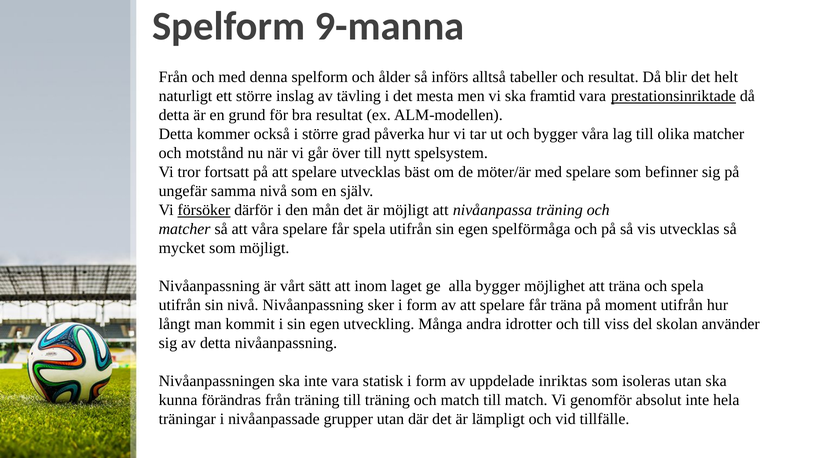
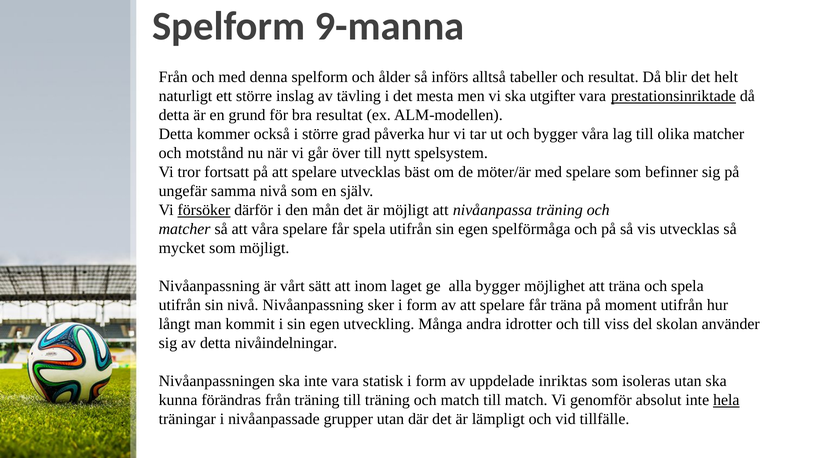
framtid: framtid -> utgifter (553, 96)
detta nivåanpassning: nivåanpassning -> nivåindelningar (286, 343)
hela underline: none -> present (726, 400)
